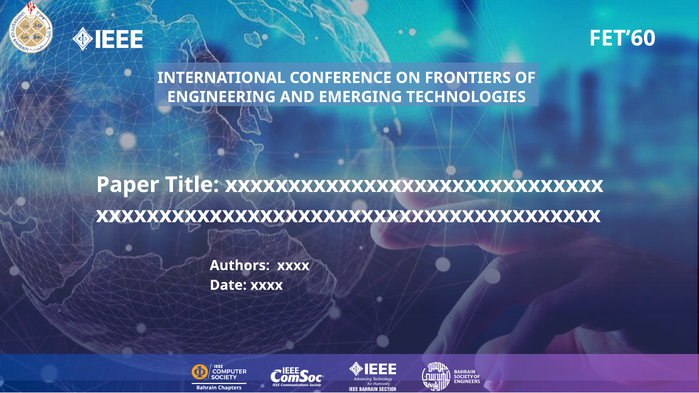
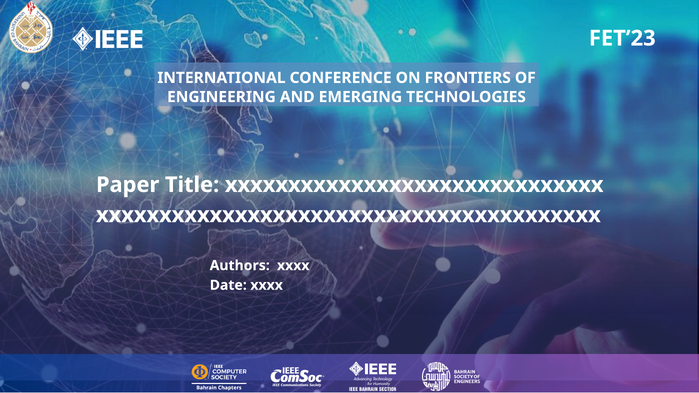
FET’60: FET’60 -> FET’23 (622, 38)
